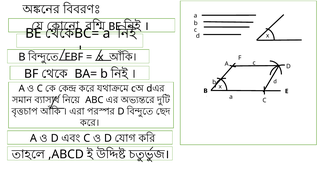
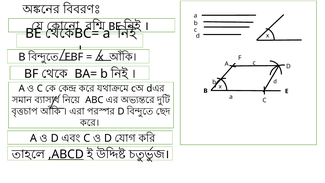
,ABCD underline: none -> present (66, 154)
